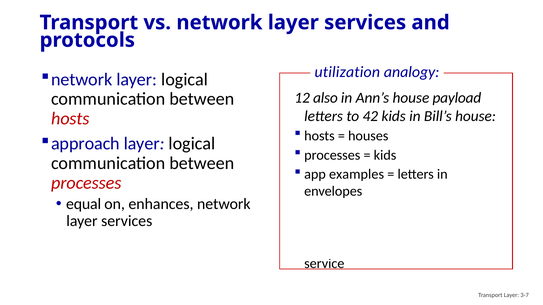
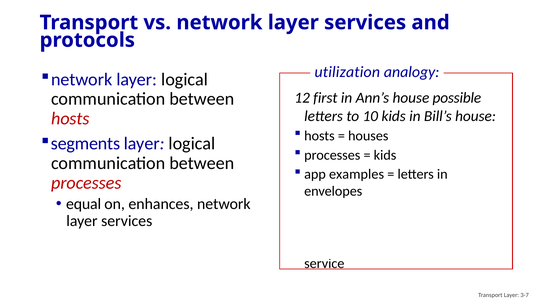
also: also -> first (325, 98)
payload: payload -> possible (457, 98)
42: 42 -> 10 (370, 116)
approach: approach -> segments (85, 144)
